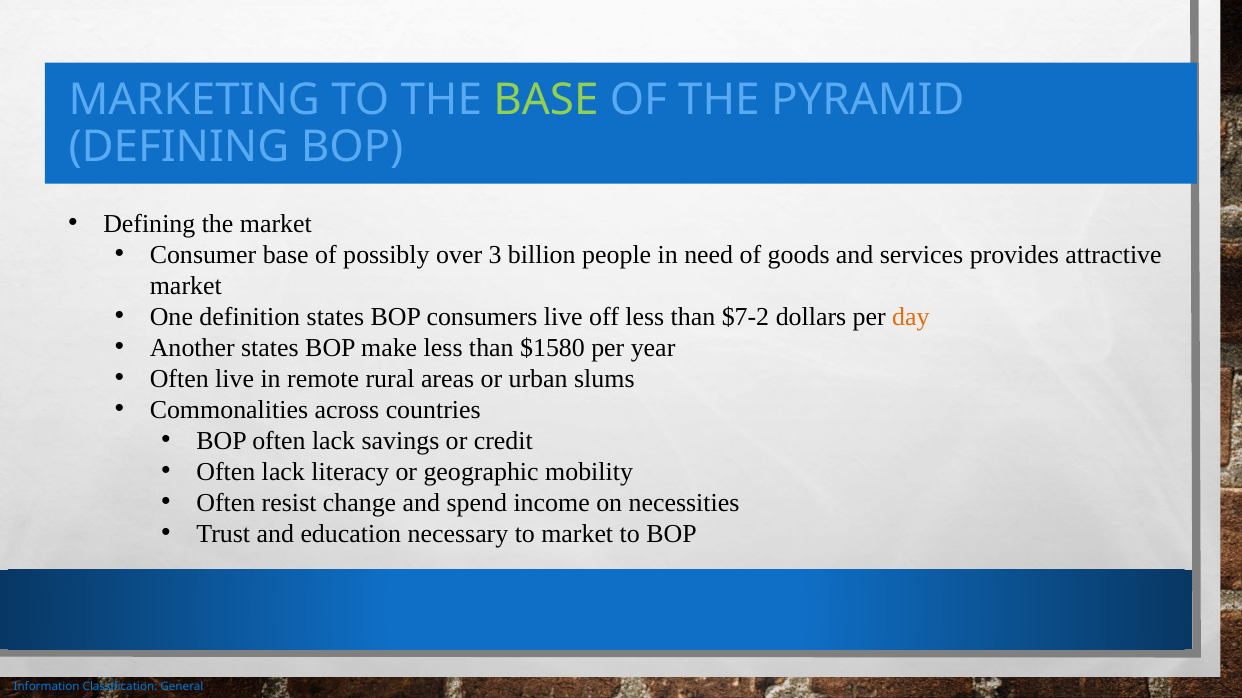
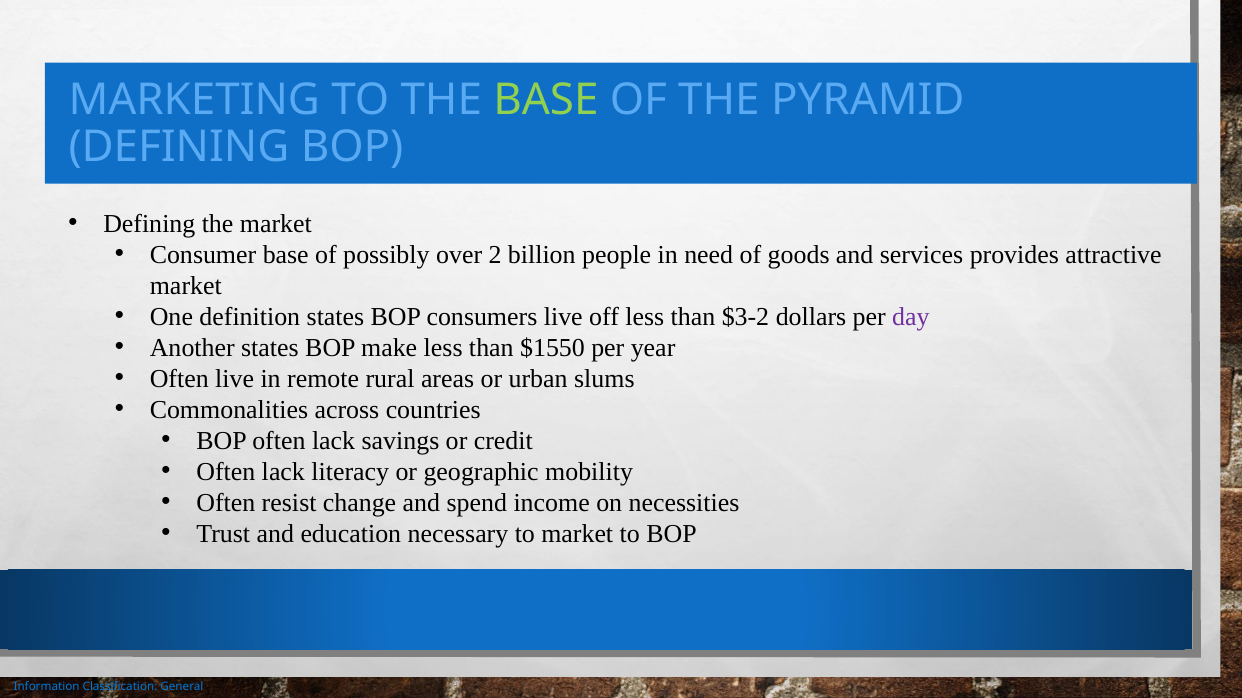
3: 3 -> 2 (495, 255)
$7-2: $7-2 -> $3-2 (745, 317)
day colour: orange -> purple (911, 317)
$1580: $1580 -> $1550 (553, 348)
